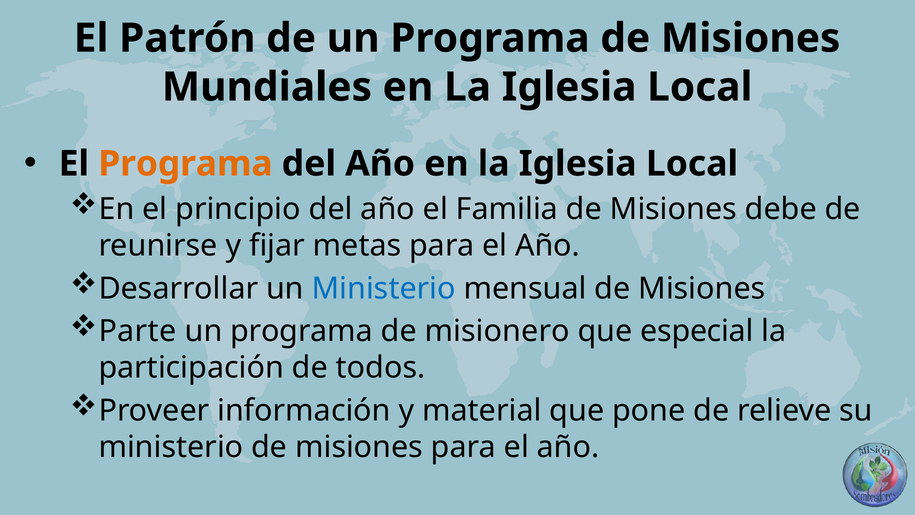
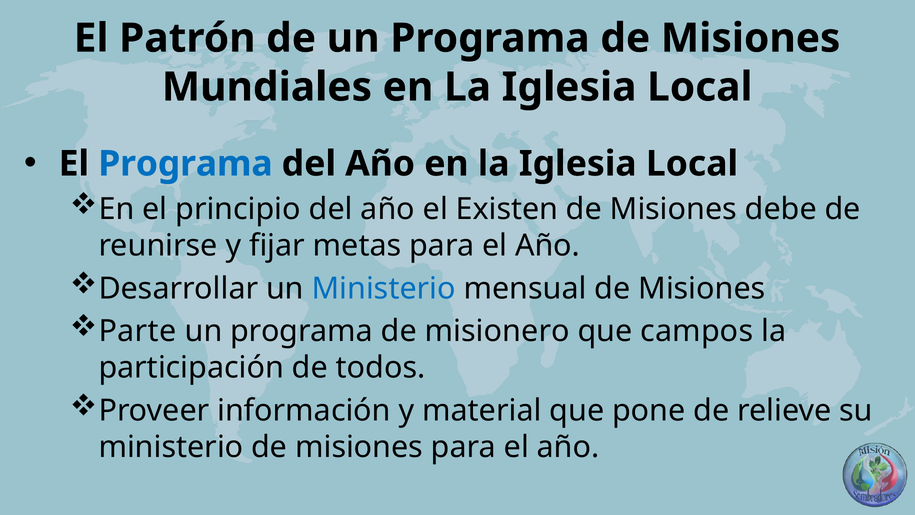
Programa colour: orange -> blue (185, 164)
Familia: Familia -> Existen (507, 209)
especial: especial -> campos (697, 331)
